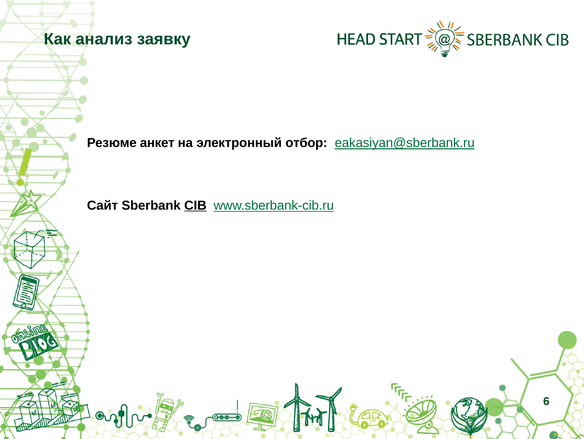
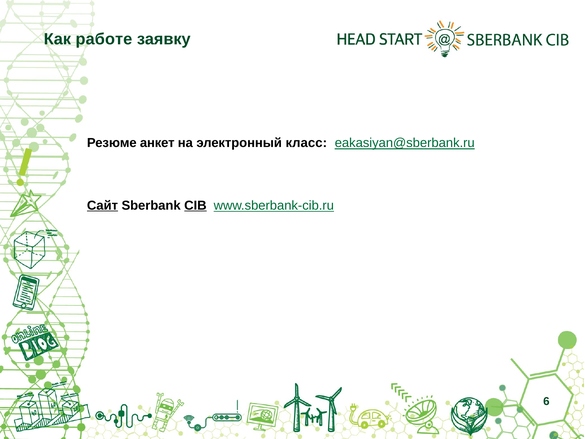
анализ: анализ -> работе (104, 39)
отбор: отбор -> класс (306, 143)
Сайт underline: none -> present (102, 205)
